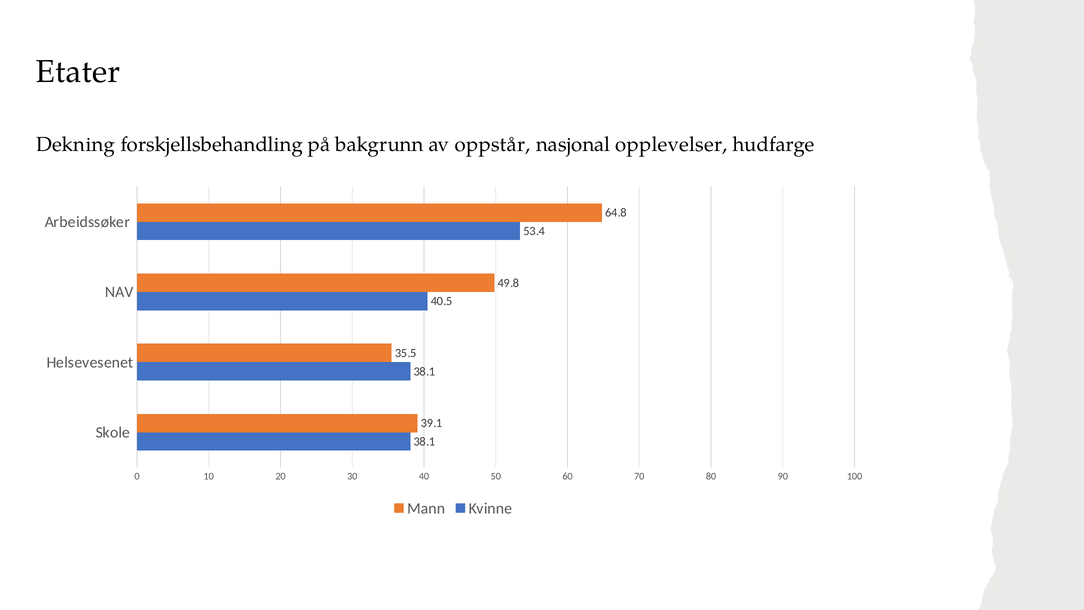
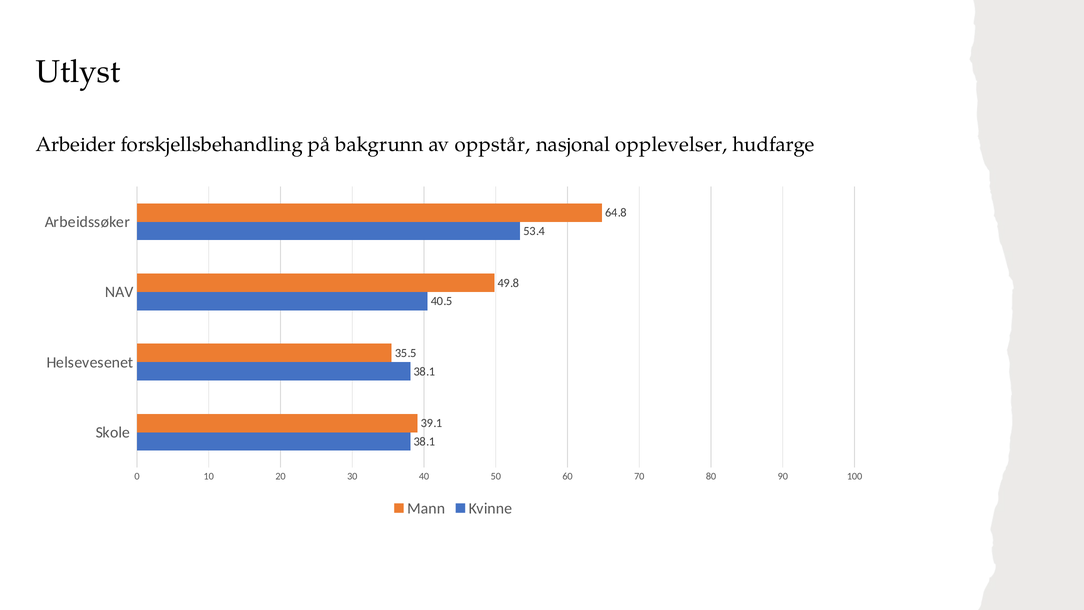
Etater: Etater -> Utlyst (78, 72)
Dekning: Dekning -> Arbeider (76, 144)
